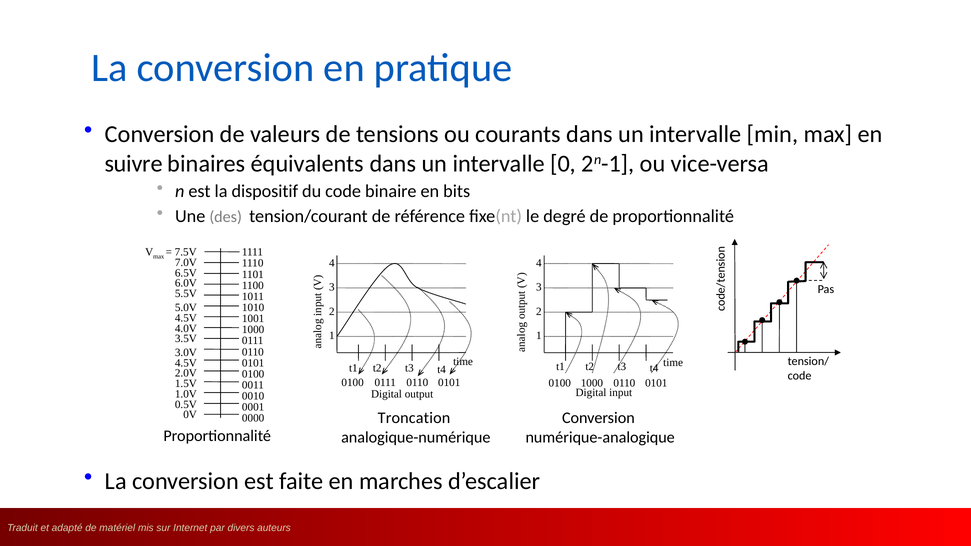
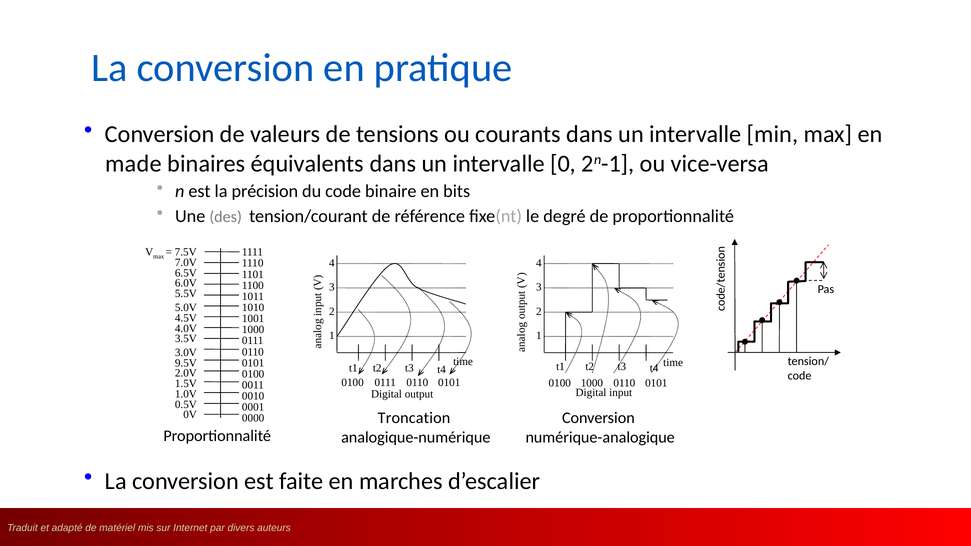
suivre: suivre -> made (133, 164)
dispositif: dispositif -> précision (265, 191)
4.5V: 4.5V -> 9.5V (186, 363)
